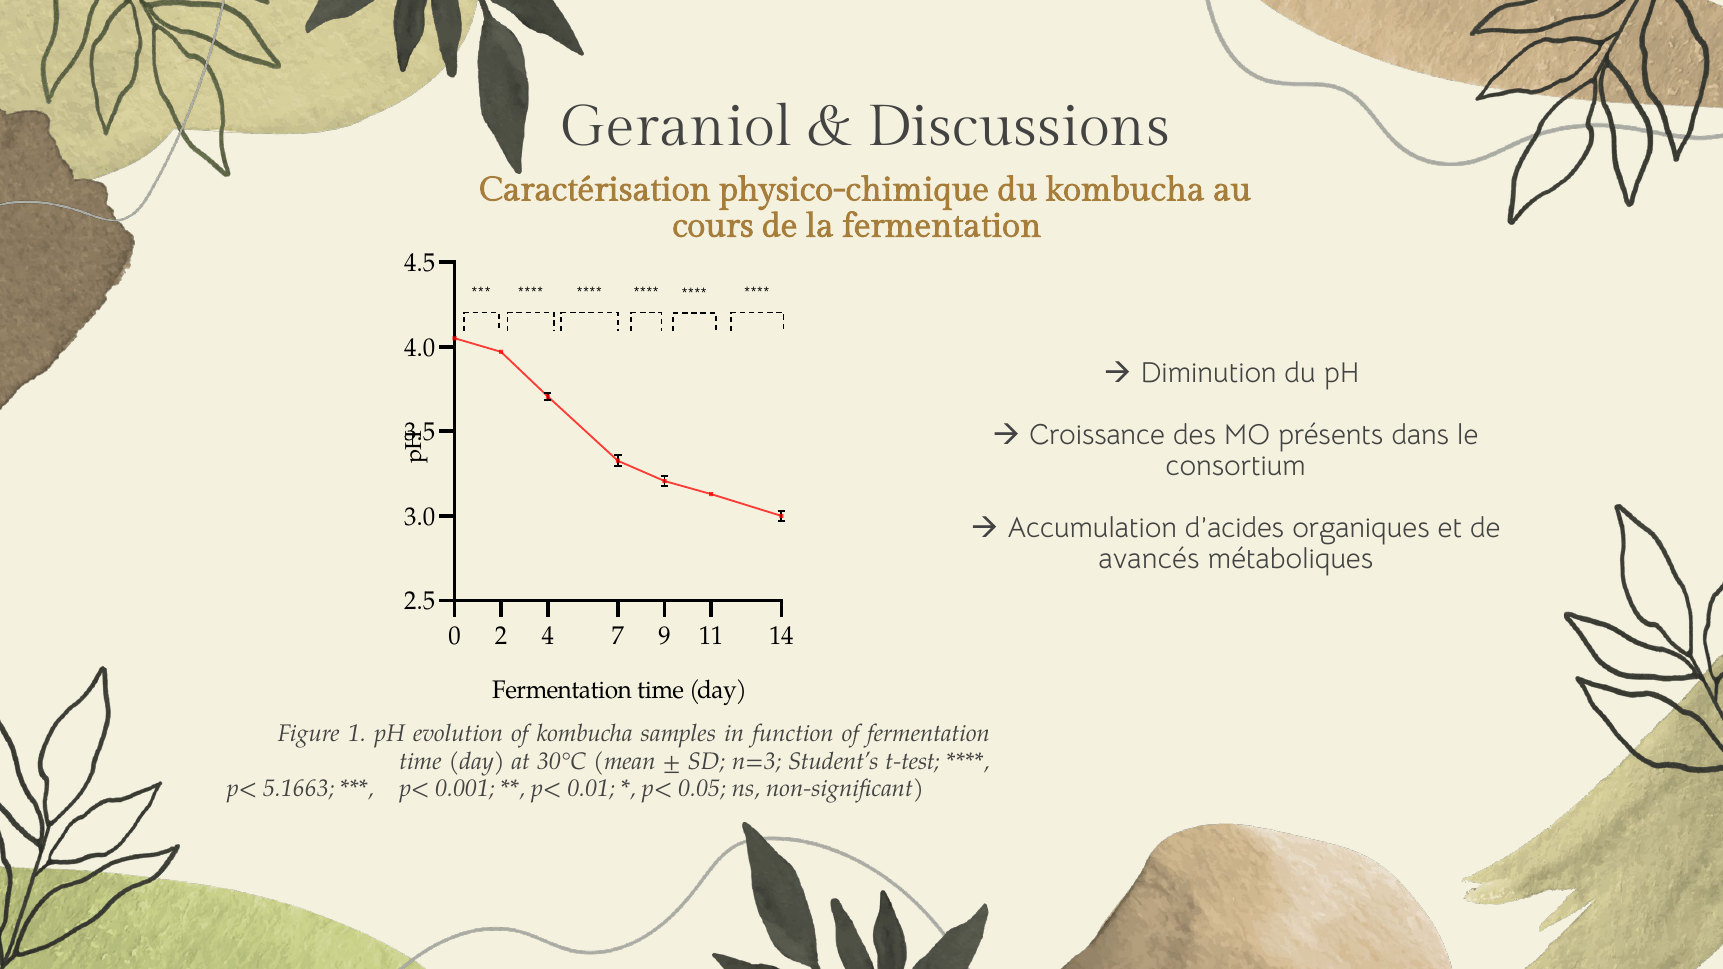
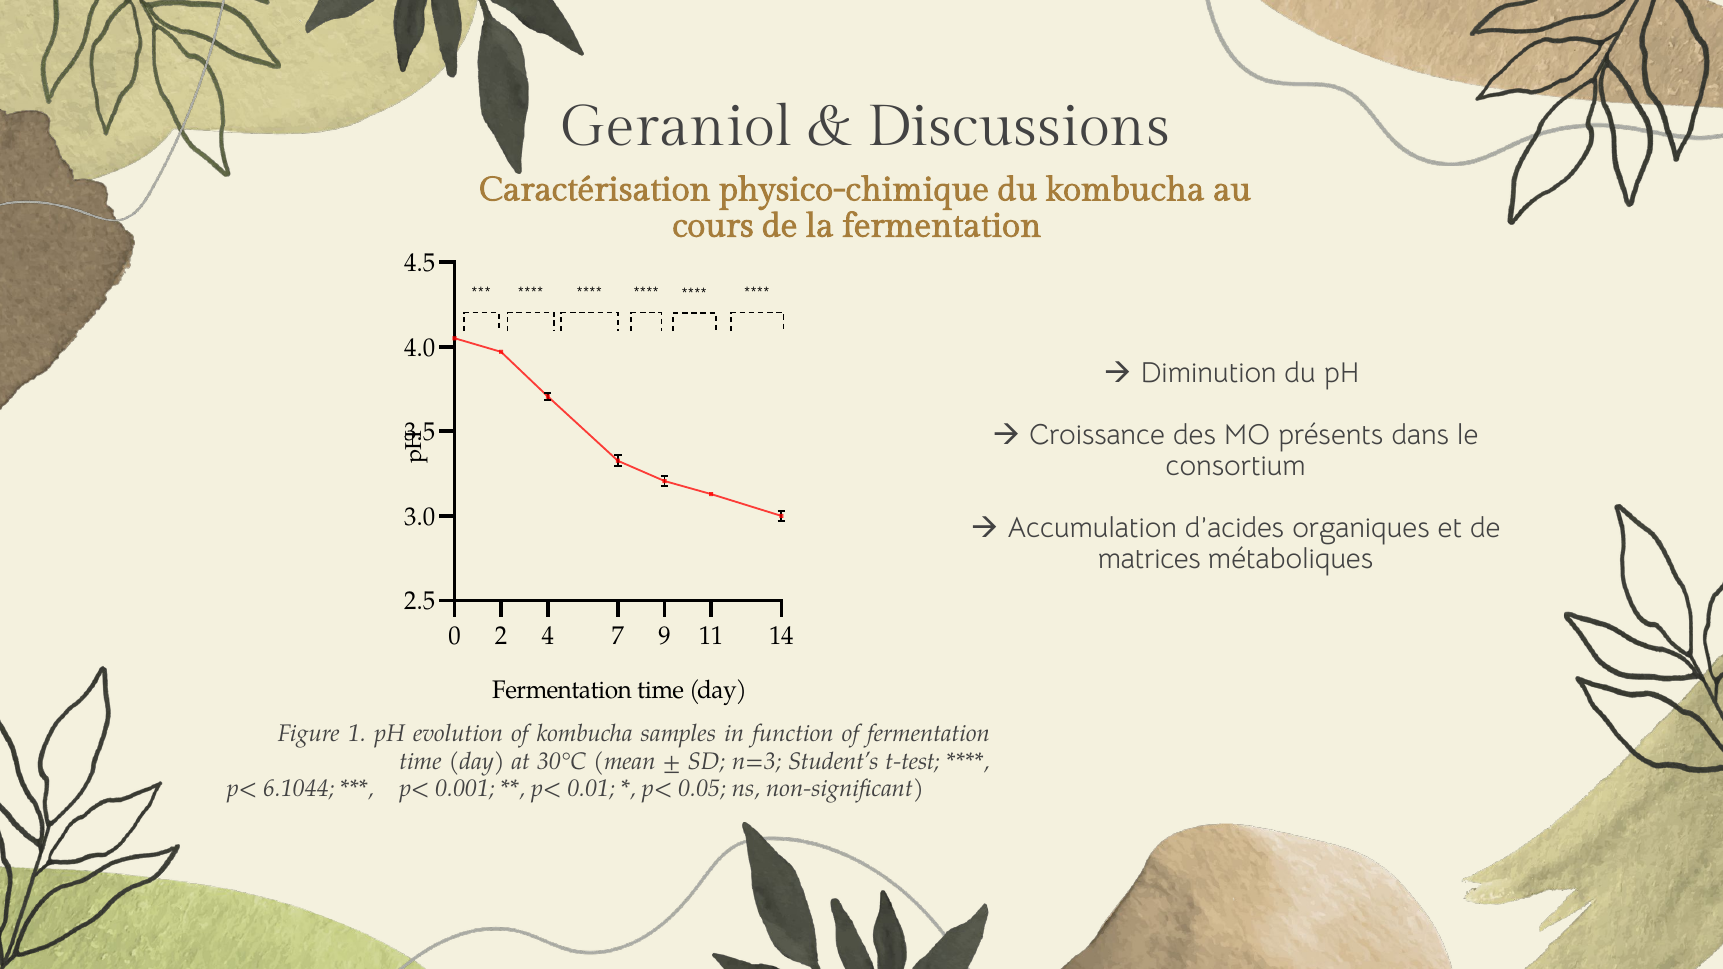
avancés: avancés -> matrices (1149, 559)
5.1663: 5.1663 -> 6.1044 (299, 789)
